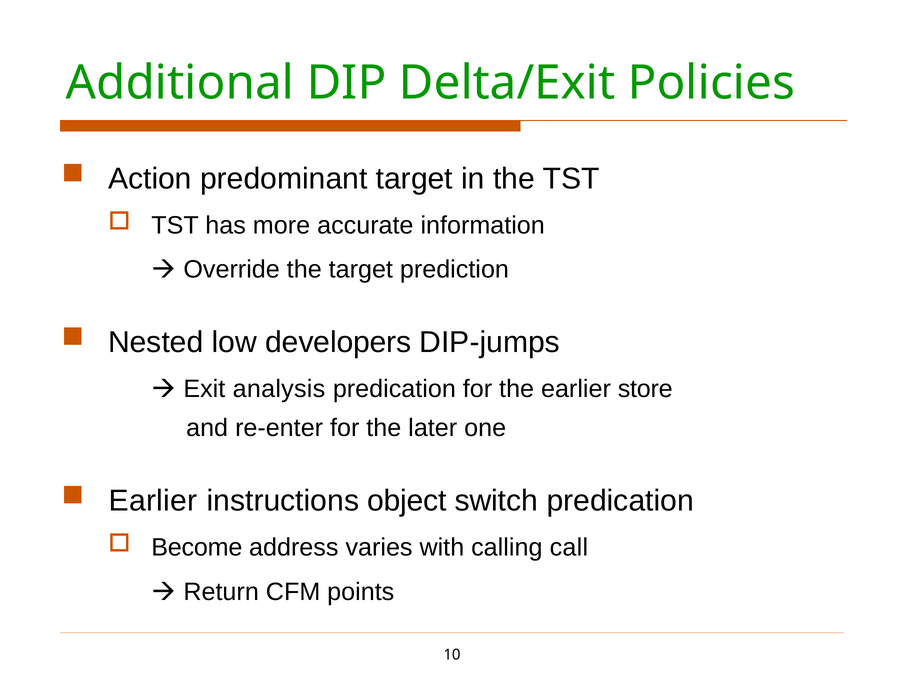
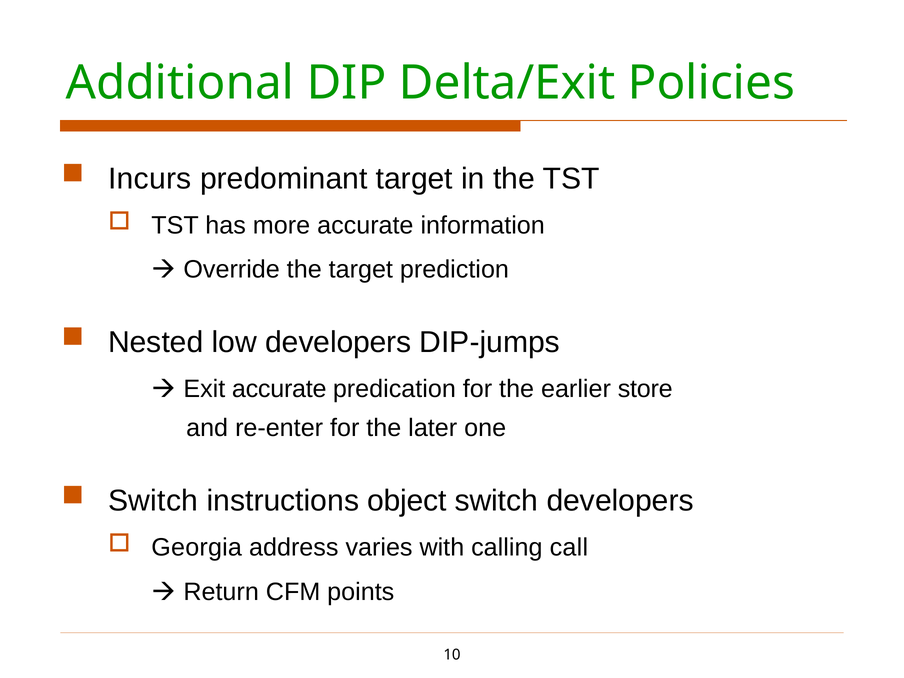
Action: Action -> Incurs (150, 179)
Exit analysis: analysis -> accurate (279, 389)
Earlier: Earlier -> Switch (153, 501)
switch predication: predication -> developers (620, 501)
Become: Become -> Georgia (197, 548)
